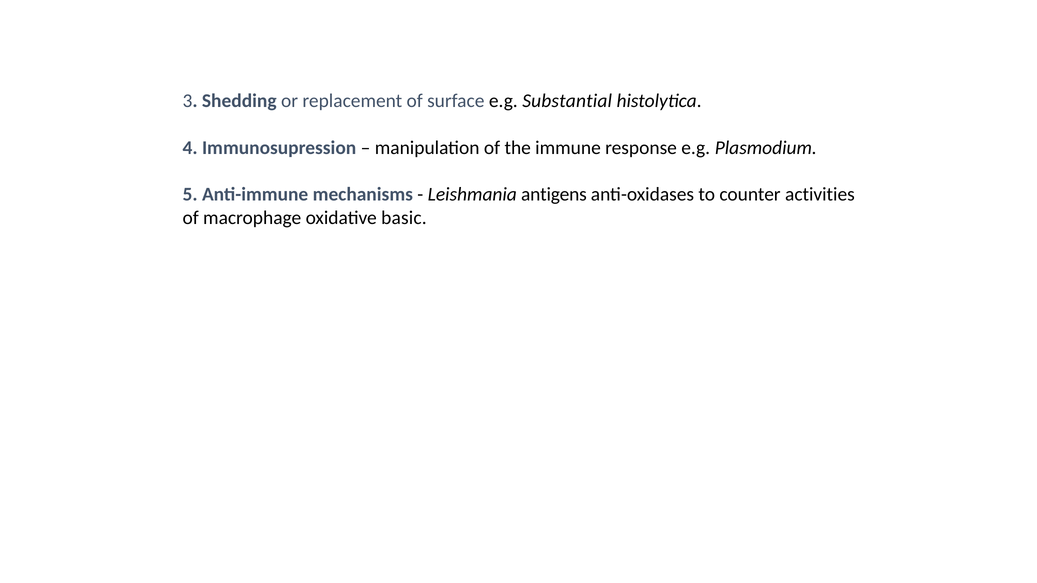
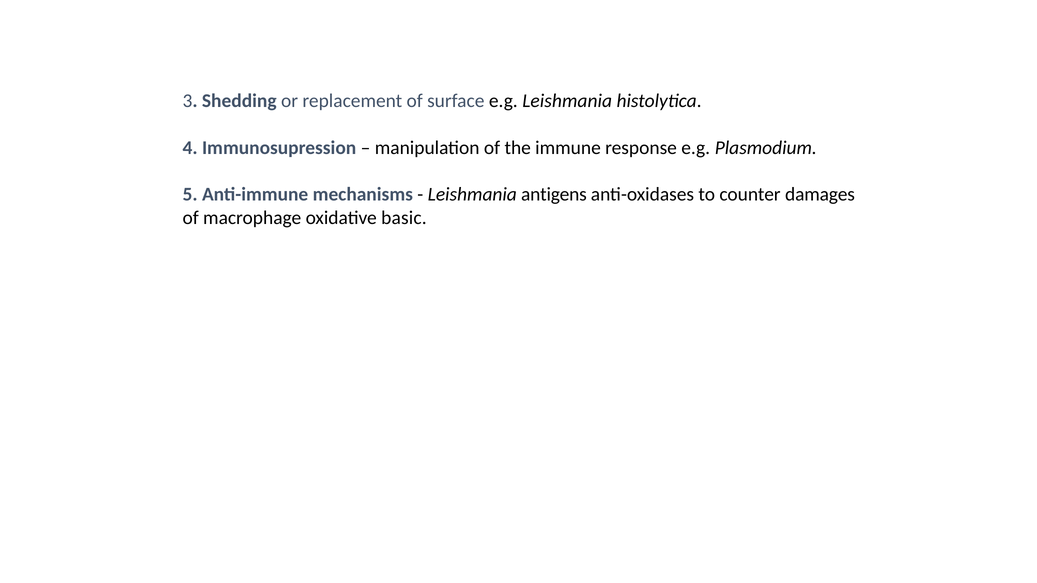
e.g Substantial: Substantial -> Leishmania (567, 101)
activities: activities -> damages (820, 194)
